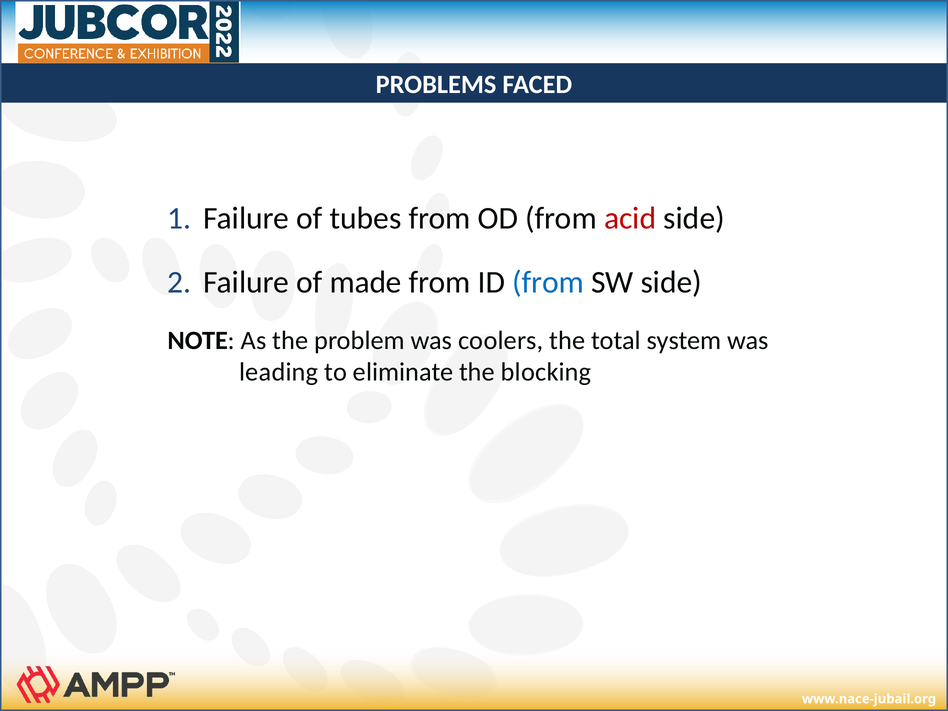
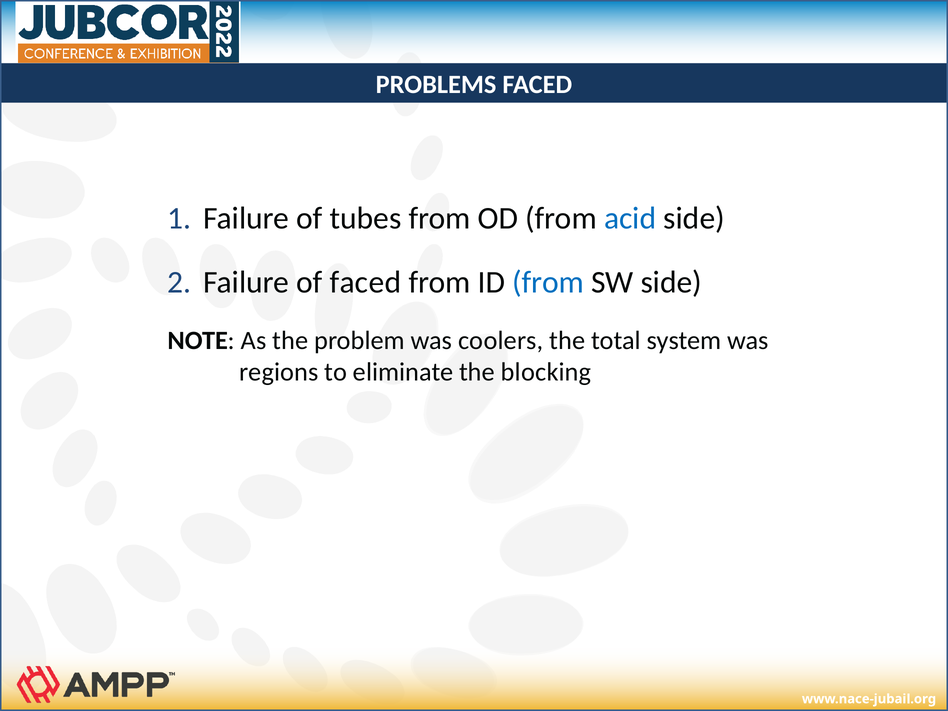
acid colour: red -> blue (630, 218)
of made: made -> faced (365, 282)
leading: leading -> regions (279, 372)
